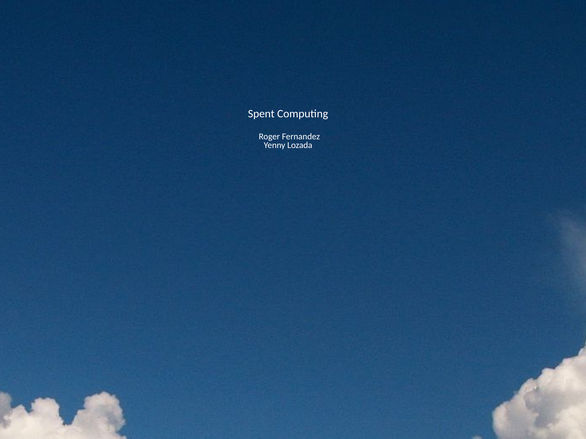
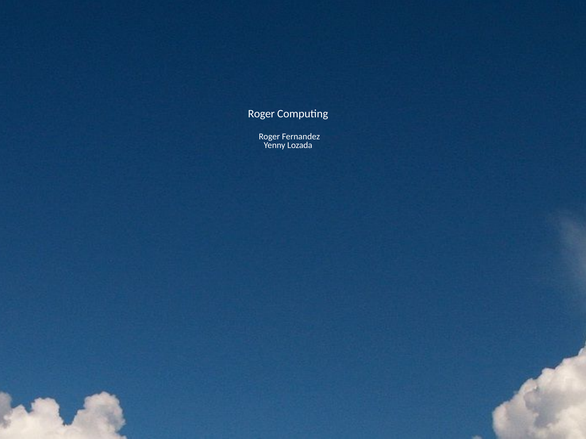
Spent: Spent -> Roger (261, 114)
